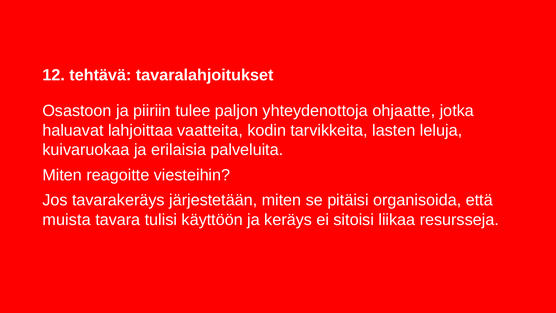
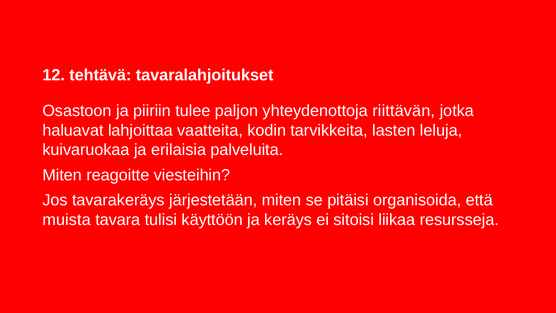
ohjaatte: ohjaatte -> riittävän (404, 111)
